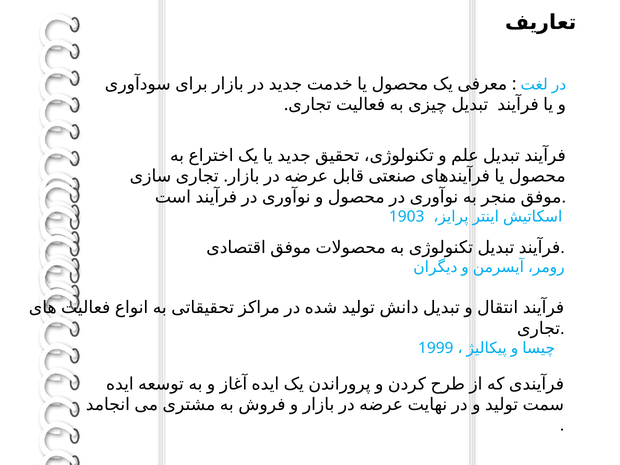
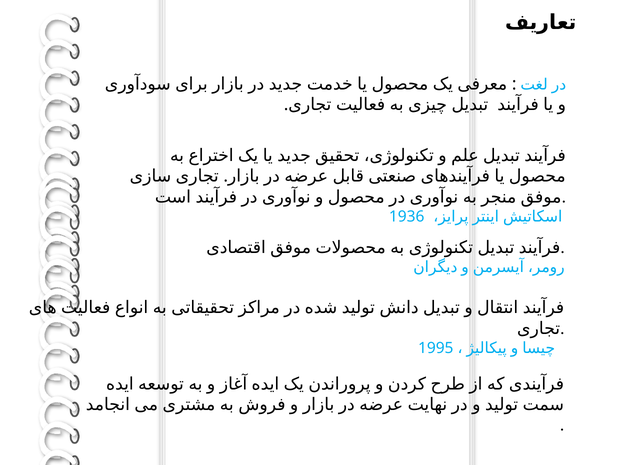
1903: 1903 -> 1936 (407, 216)
1999: 1999 -> 1995 (436, 348)
